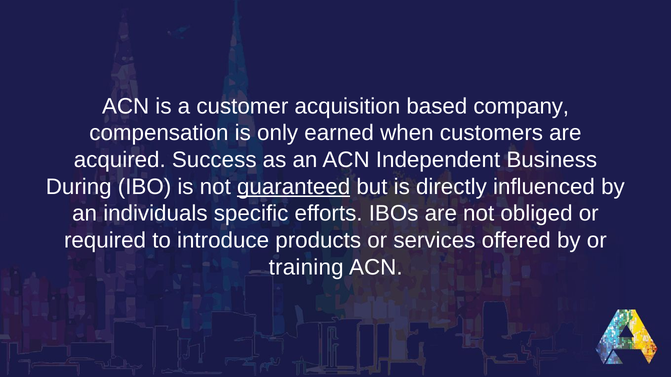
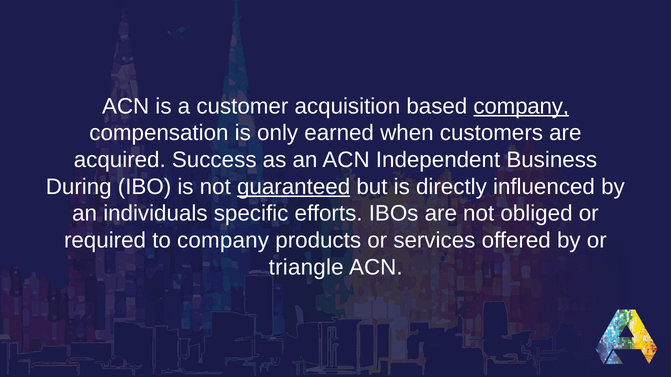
company underline: none -> present (521, 106)
to introduce: introduce -> company (223, 241)
training: training -> triangle (306, 267)
